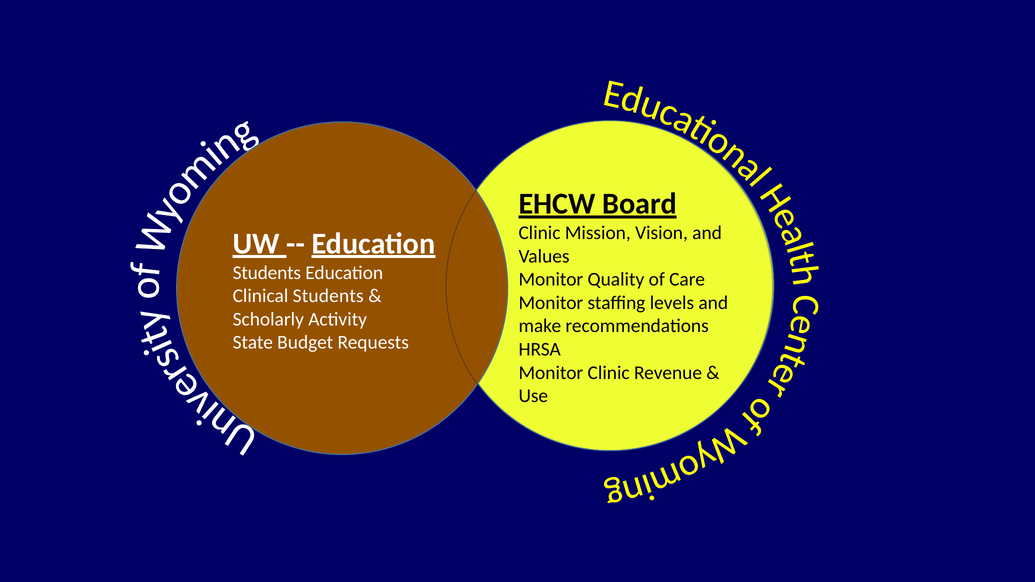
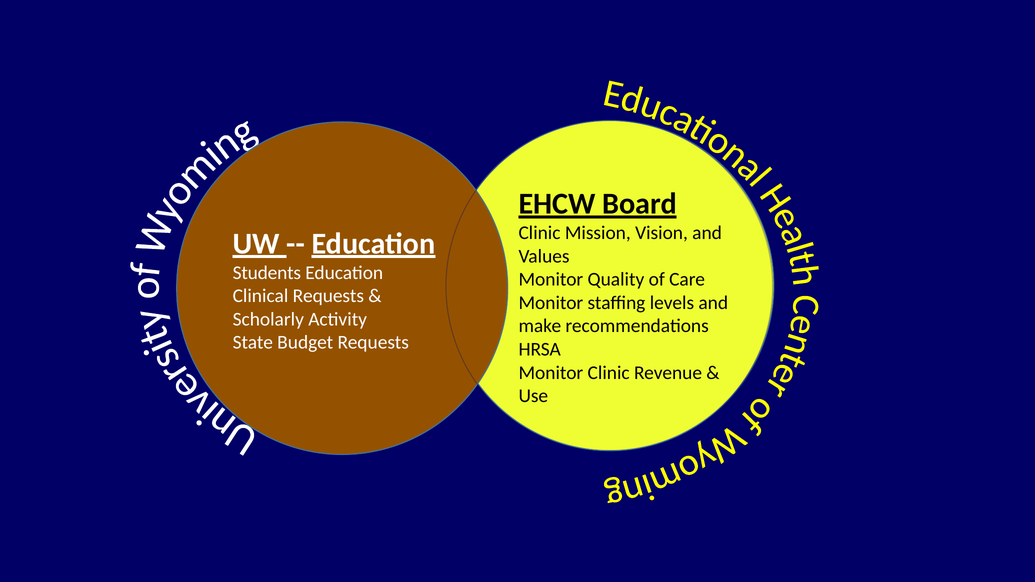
Clinical Students: Students -> Requests (328, 296)
